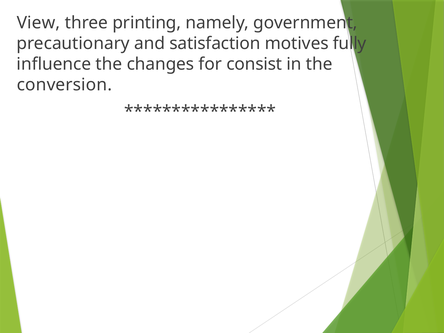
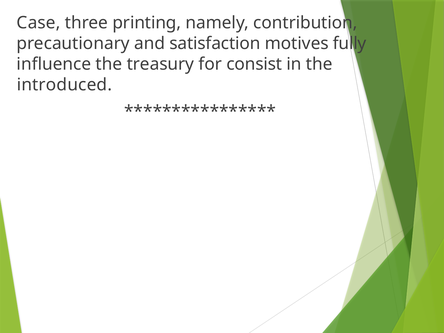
View: View -> Case (38, 23)
government: government -> contribution (305, 23)
changes: changes -> treasury (160, 64)
conversion: conversion -> introduced (64, 85)
